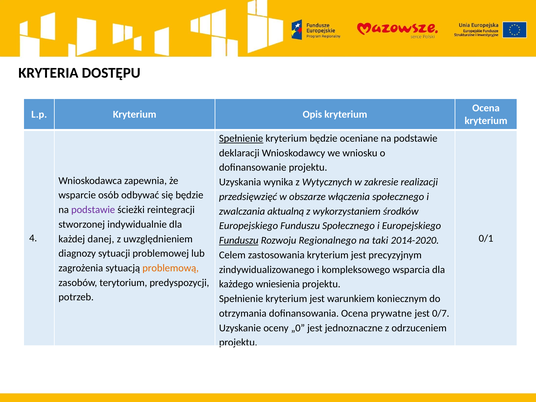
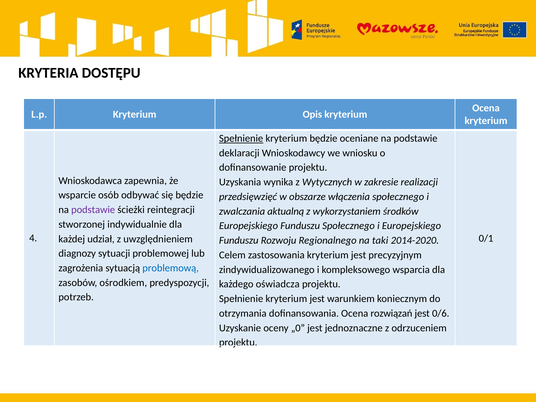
danej: danej -> udział (101, 239)
Funduszu underline: present -> none (239, 240)
problemową colour: orange -> blue (171, 268)
terytorium: terytorium -> ośrodkiem (123, 283)
wniesienia: wniesienia -> oświadcza (278, 284)
prywatne: prywatne -> rozwiązań (391, 313)
0/7: 0/7 -> 0/6 (441, 313)
